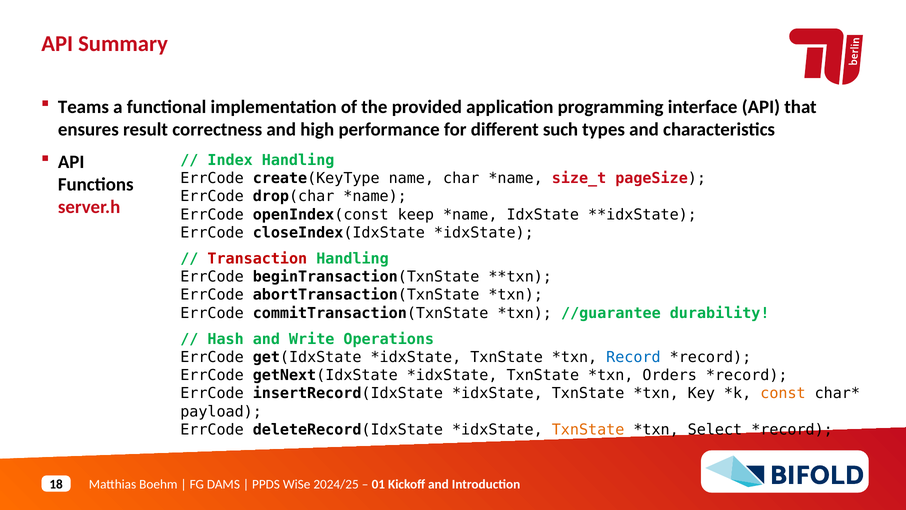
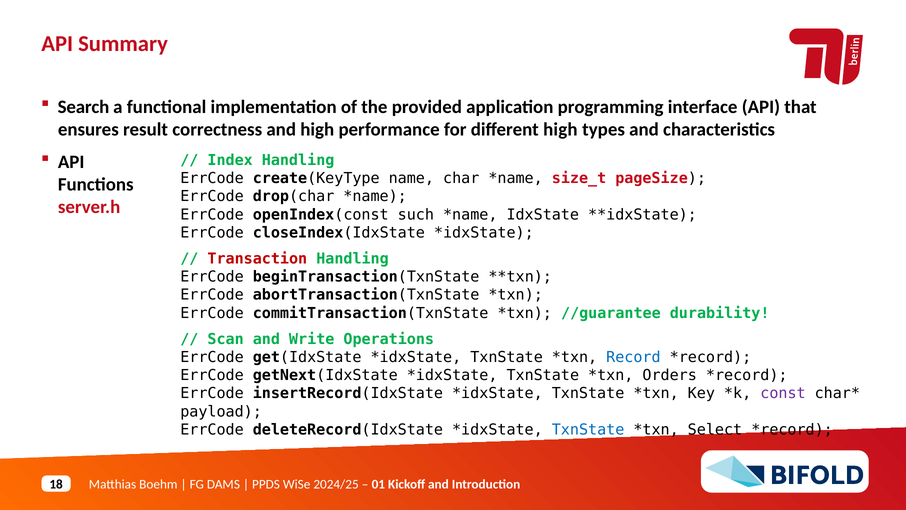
Teams: Teams -> Search (83, 107)
different such: such -> high (560, 130)
keep: keep -> such (416, 214)
Hash: Hash -> Scan (226, 339)
const colour: orange -> purple (783, 393)
TxnState colour: orange -> blue (588, 429)
